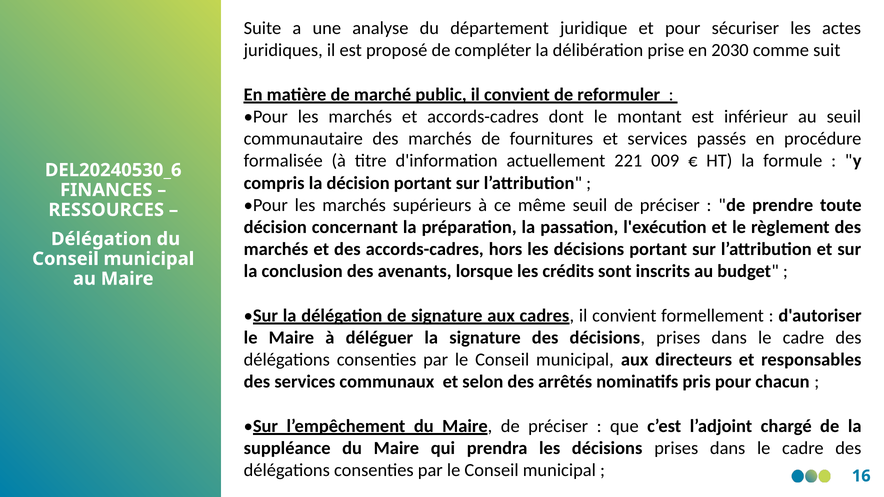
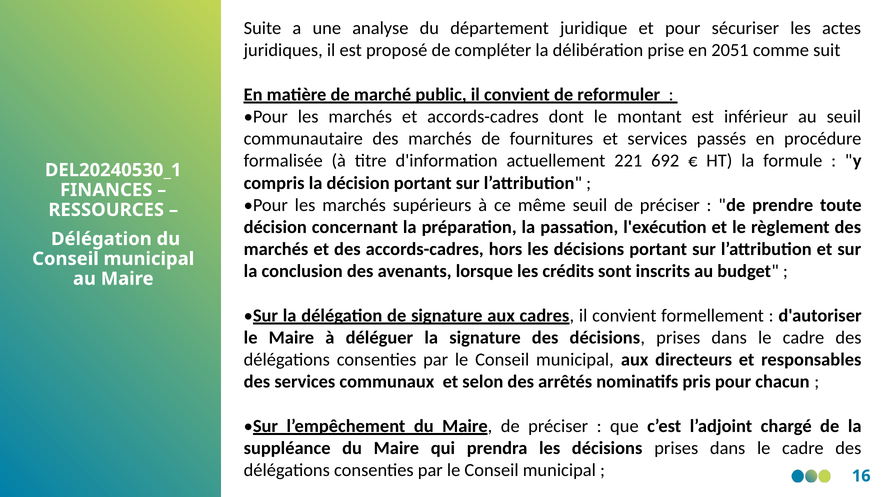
2030: 2030 -> 2051 (730, 50)
009: 009 -> 692 (665, 161)
DEL20240530_6: DEL20240530_6 -> DEL20240530_1 (113, 170)
